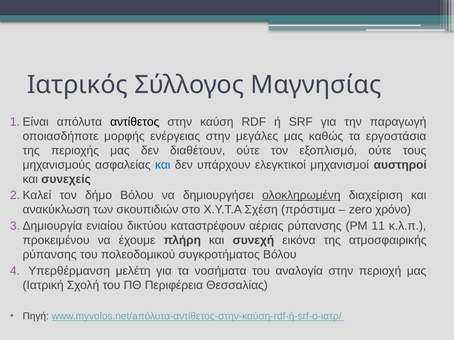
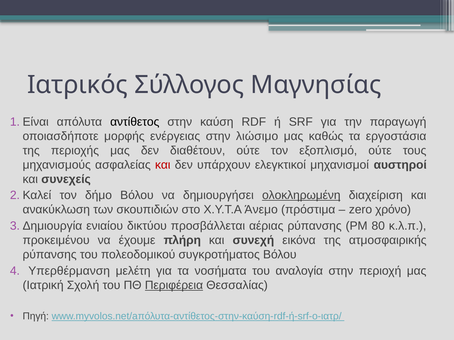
μεγάλες: μεγάλες -> λιώσιμο (257, 136)
και colour: blue -> red (163, 165)
Σχέση: Σχέση -> Άνεμο (261, 210)
καταστρέφουν: καταστρέφουν -> προσβάλλεται (208, 226)
11: 11 -> 80 (378, 226)
Περιφέρεια underline: none -> present (174, 285)
